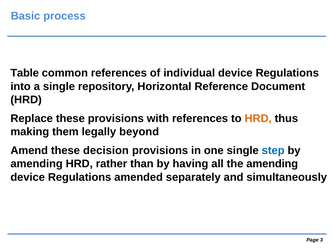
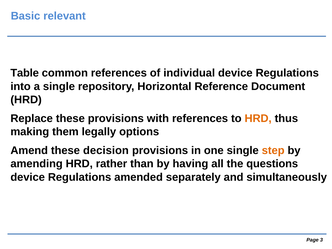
process: process -> relevant (65, 16)
beyond: beyond -> options (139, 132)
step colour: blue -> orange (273, 151)
the amending: amending -> questions (272, 164)
